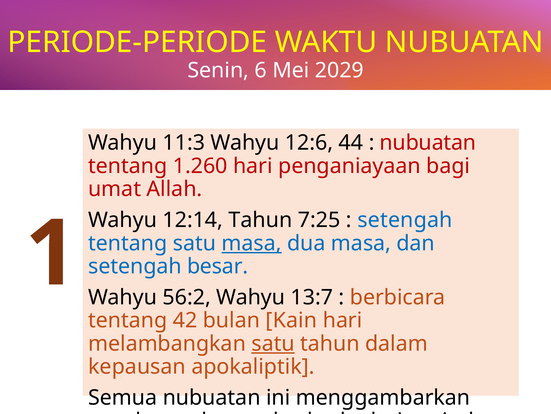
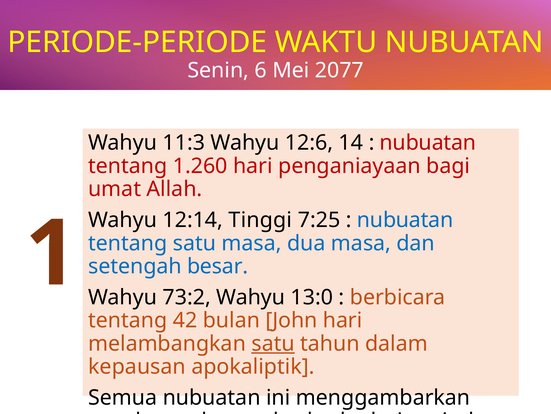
2029: 2029 -> 2077 (339, 70)
44: 44 -> 14 (351, 143)
12:14 Tahun: Tahun -> Tinggi (260, 220)
setengah: setengah -> nubuatan (405, 220)
masa underline: present -> none (252, 243)
56:2: 56:2 -> 73:2 (187, 297)
13:7: 13:7 -> 13:0 (312, 297)
Kain: Kain -> John (291, 320)
